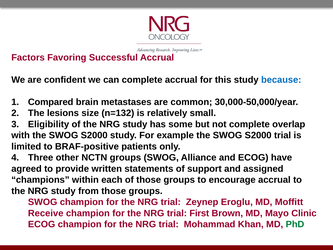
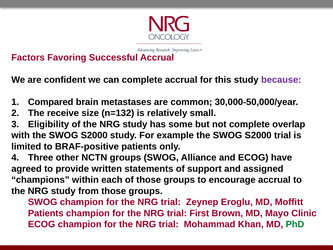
because colour: blue -> purple (281, 80)
lesions: lesions -> receive (63, 113)
Receive: Receive -> Patients (46, 213)
